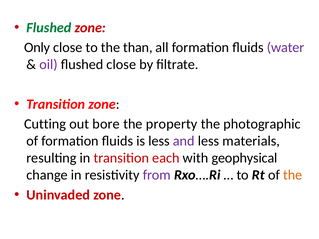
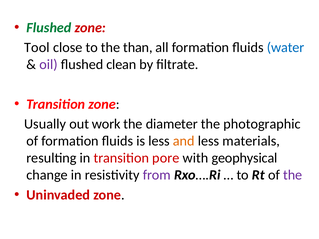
Only: Only -> Tool (37, 48)
water colour: purple -> blue (286, 48)
flushed close: close -> clean (121, 65)
Cutting: Cutting -> Usually (45, 124)
bore: bore -> work (106, 124)
property: property -> diameter (172, 124)
and colour: purple -> orange (184, 141)
each: each -> pore (166, 158)
the colour: orange -> purple (293, 175)
